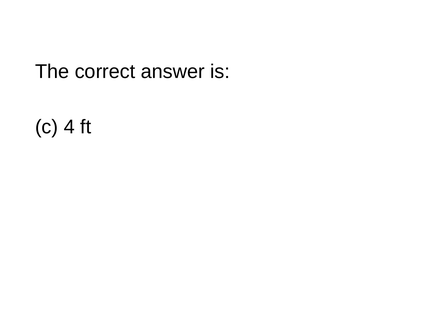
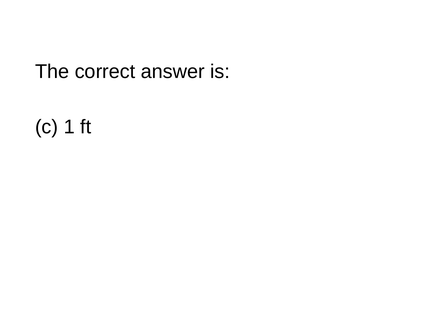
4: 4 -> 1 (69, 127)
